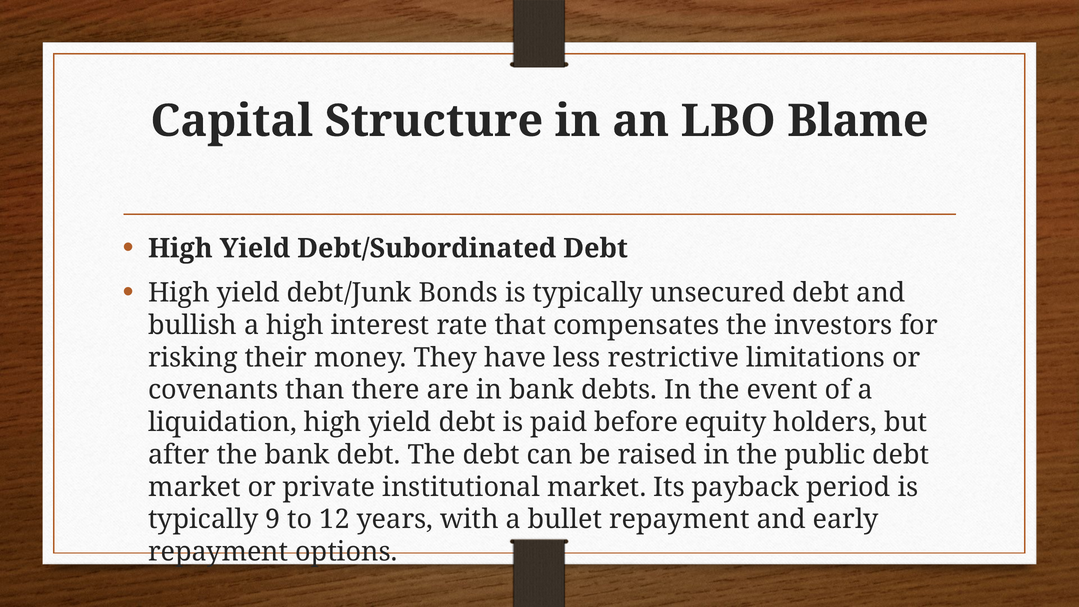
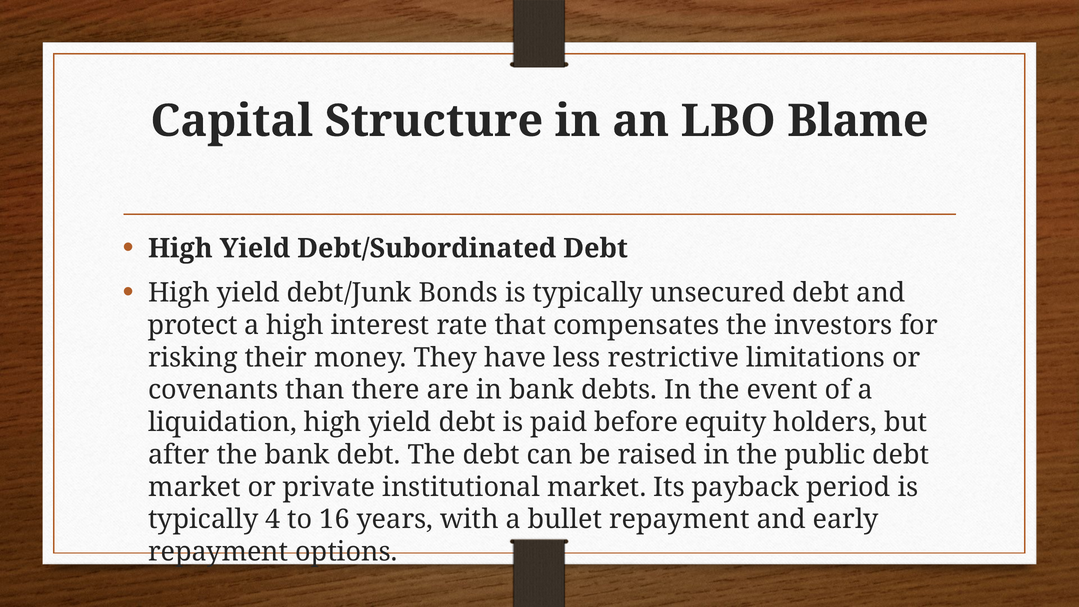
bullish: bullish -> protect (193, 325)
9: 9 -> 4 (273, 520)
12: 12 -> 16 (335, 520)
